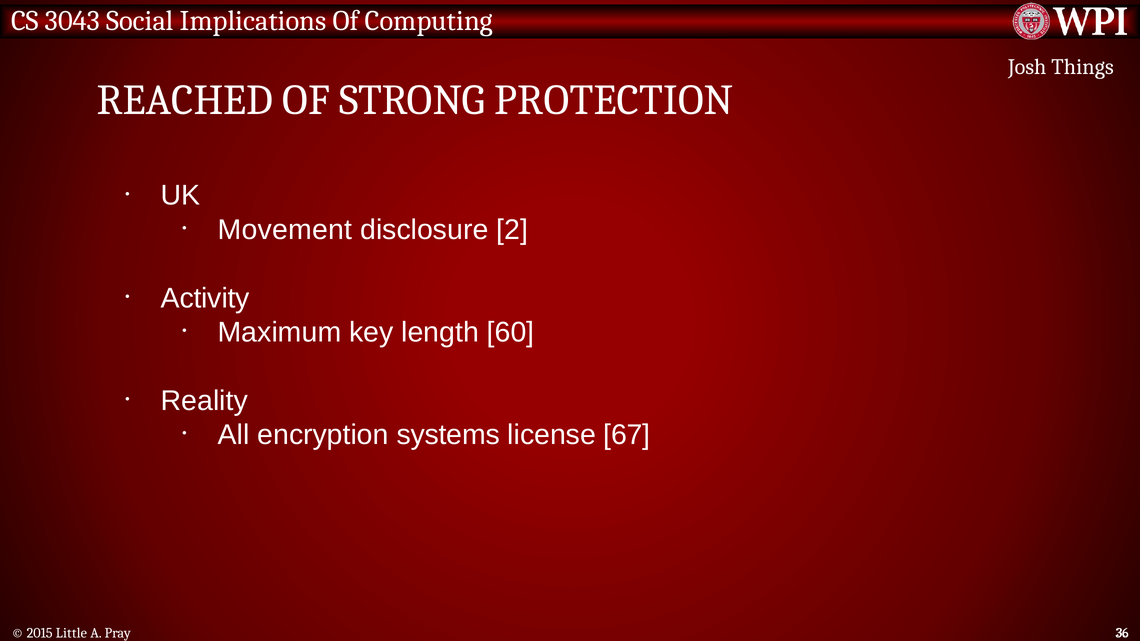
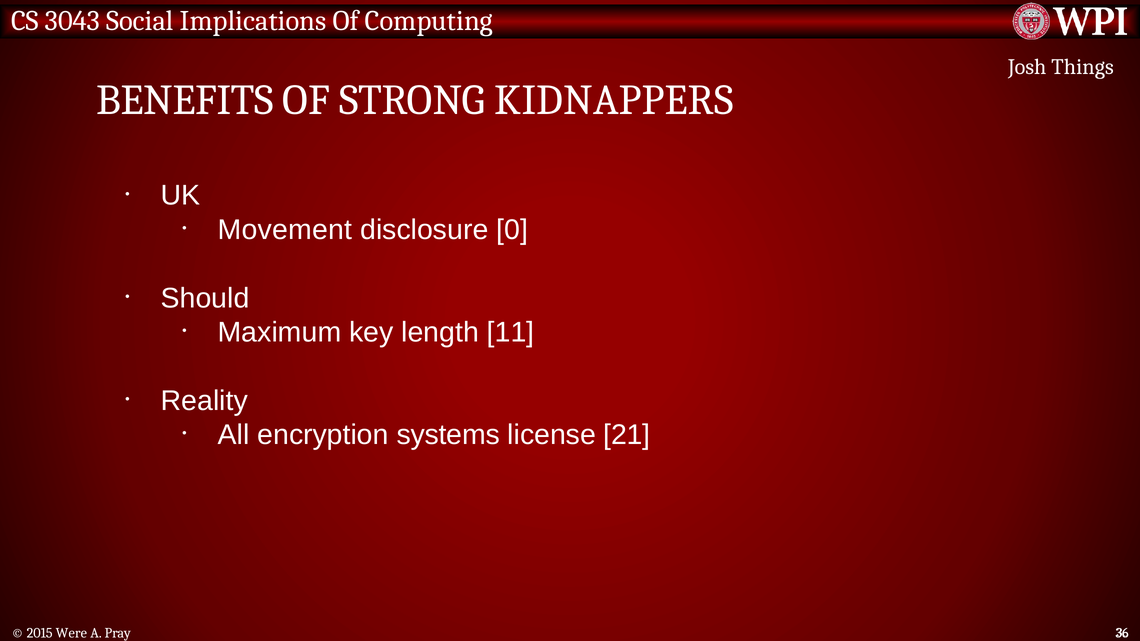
REACHED: REACHED -> BENEFITS (185, 100)
PROTECTION: PROTECTION -> KIDNAPPERS (614, 100)
2: 2 -> 0 (512, 230)
Activity: Activity -> Should (205, 298)
60: 60 -> 11 (511, 332)
67: 67 -> 21 (627, 435)
Little: Little -> Were (71, 633)
